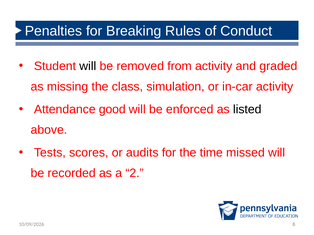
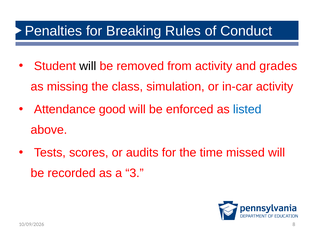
graded: graded -> grades (278, 66)
listed colour: black -> blue (247, 110)
2: 2 -> 3 (135, 174)
